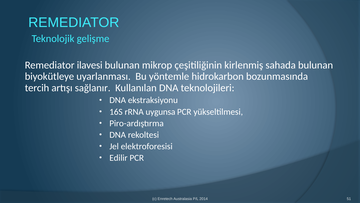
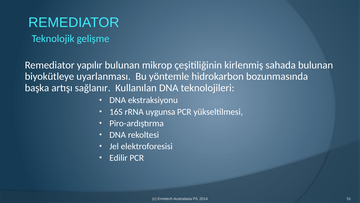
ilavesi: ilavesi -> yapılır (90, 65)
tercih: tercih -> başka (37, 88)
